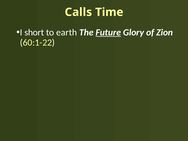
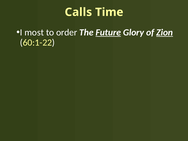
short: short -> most (34, 32)
earth: earth -> order (67, 32)
Zion underline: none -> present (165, 32)
